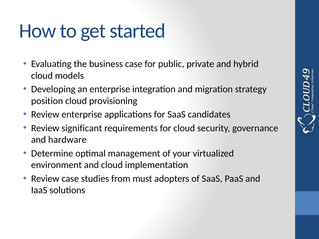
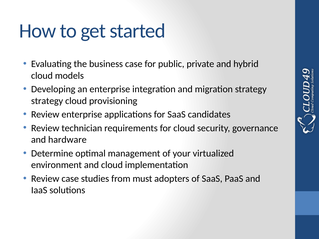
position: position -> strategy (47, 101)
significant: significant -> technician (82, 128)
